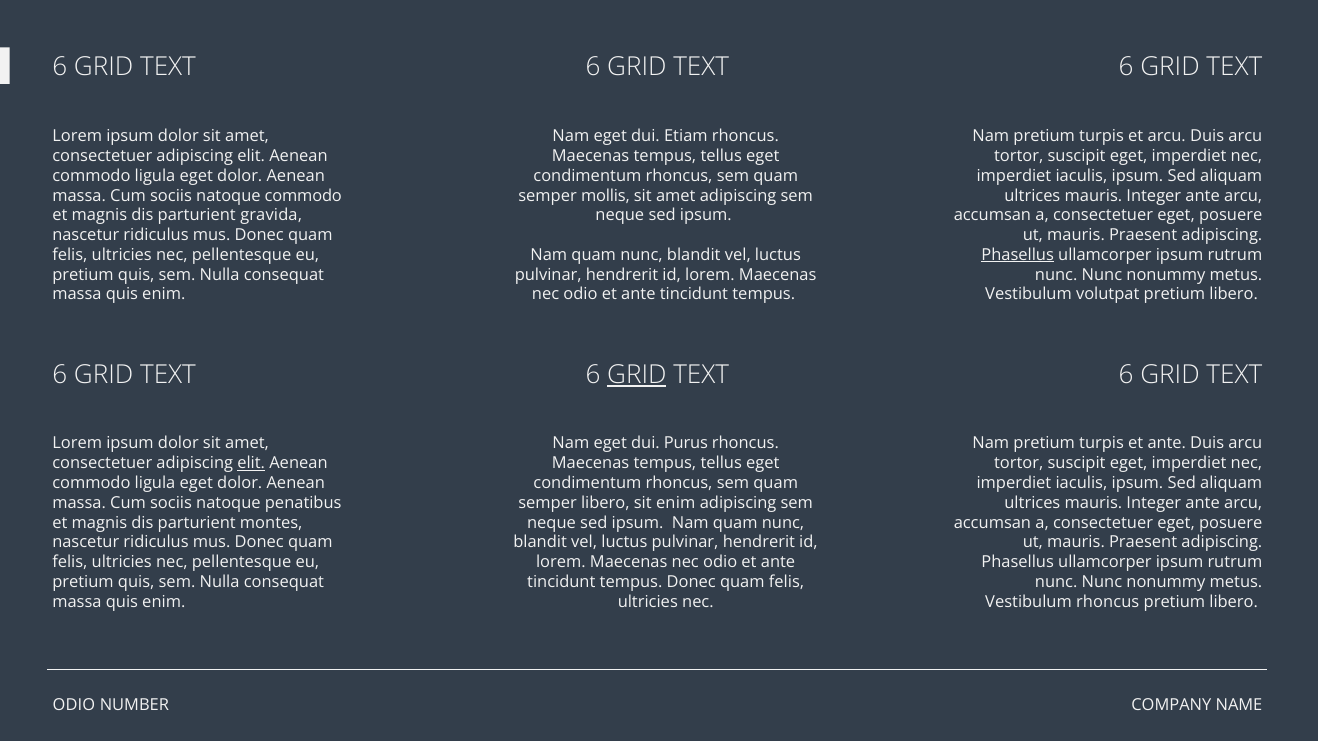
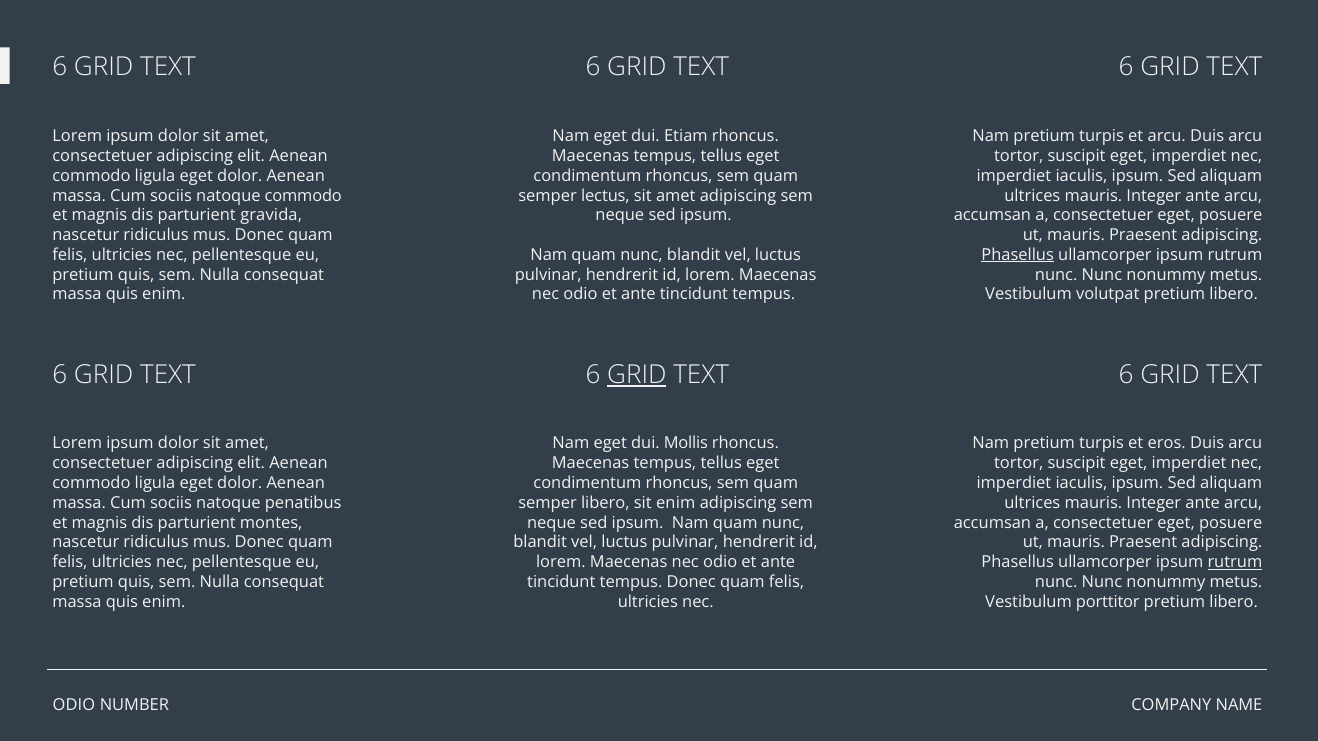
mollis: mollis -> lectus (605, 196)
Purus: Purus -> Mollis (686, 444)
turpis et ante: ante -> eros (1167, 444)
elit underline: present -> none (251, 464)
rutrum underline: none -> present (1235, 562)
Vestibulum rhoncus: rhoncus -> porttitor (1108, 602)
